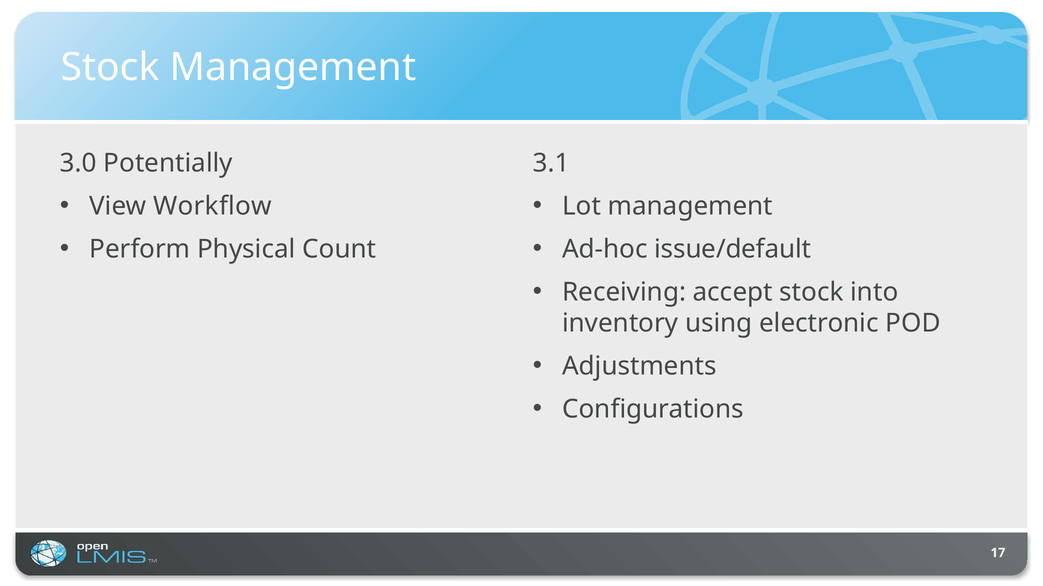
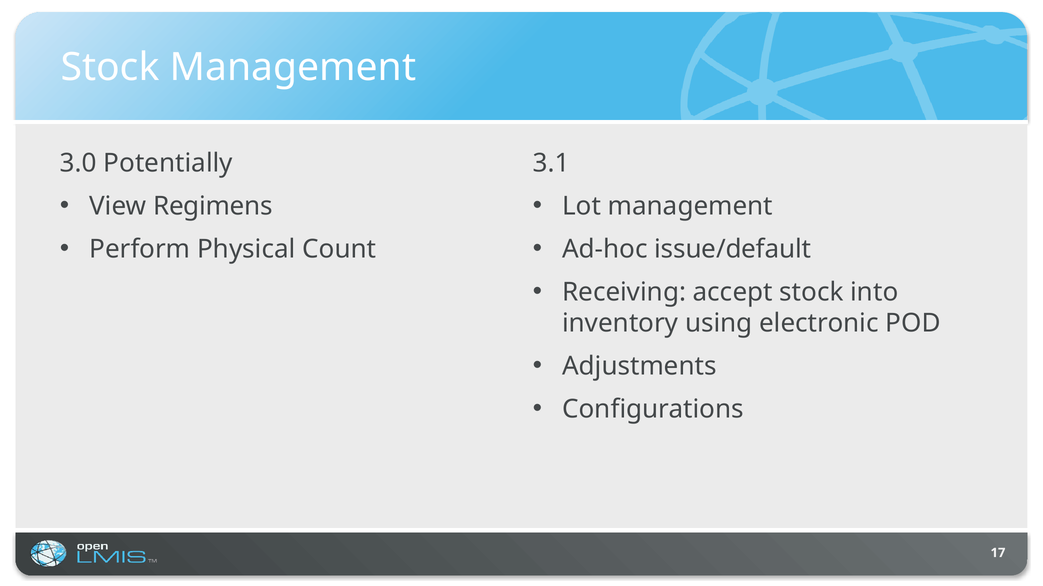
Workflow: Workflow -> Regimens (213, 206)
